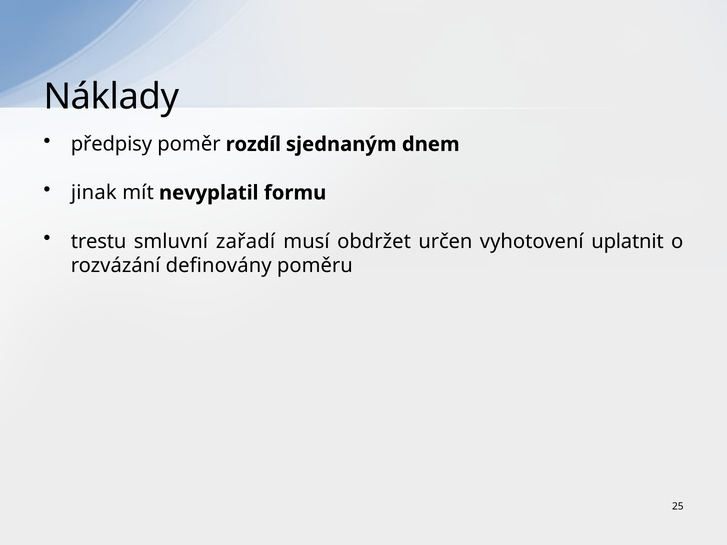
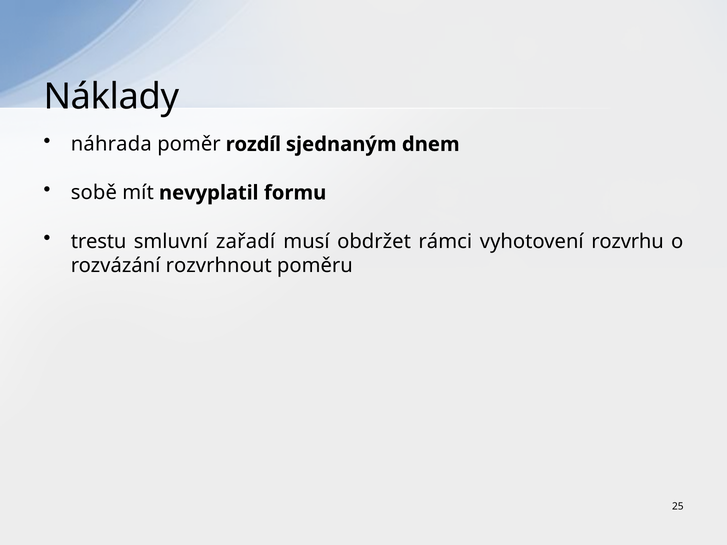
předpisy: předpisy -> náhrada (111, 144)
jinak: jinak -> sobě (94, 193)
určen: určen -> rámci (445, 241)
uplatnit: uplatnit -> rozvrhu (628, 241)
definovány: definovány -> rozvrhnout (219, 266)
